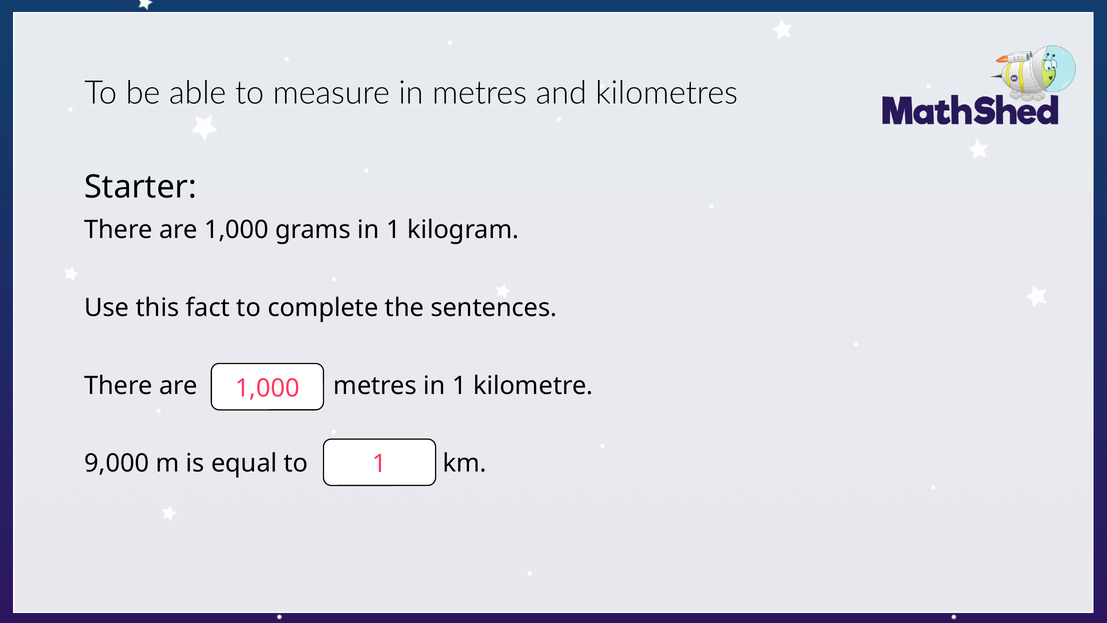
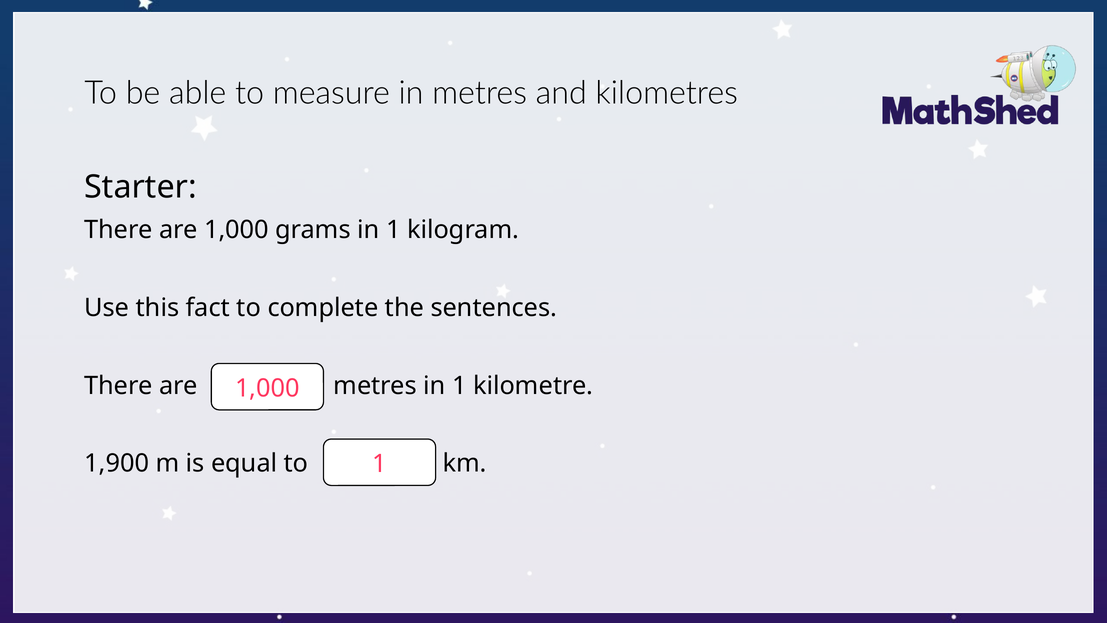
9,000: 9,000 -> 1,900 (117, 463)
